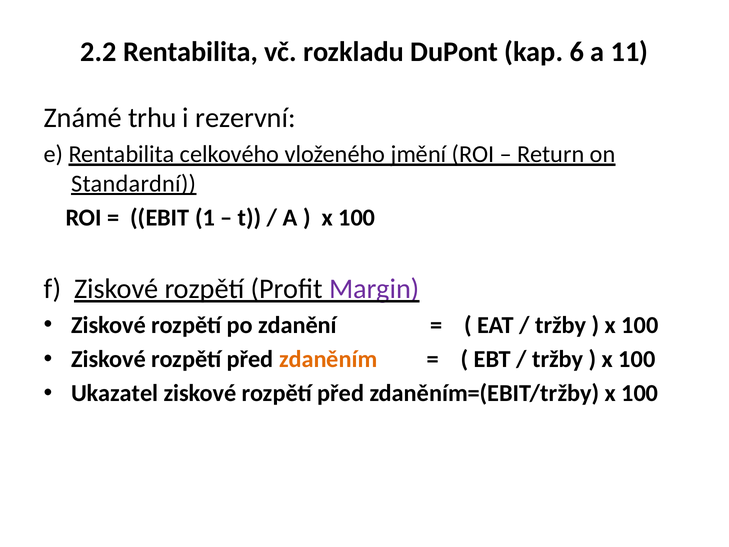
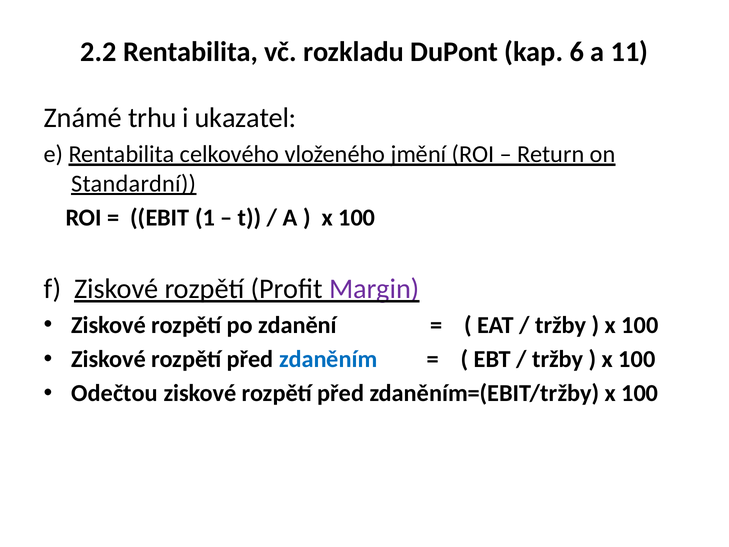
rezervní: rezervní -> ukazatel (246, 118)
zdaněním colour: orange -> blue (328, 359)
Ukazatel: Ukazatel -> Odečtou (115, 393)
